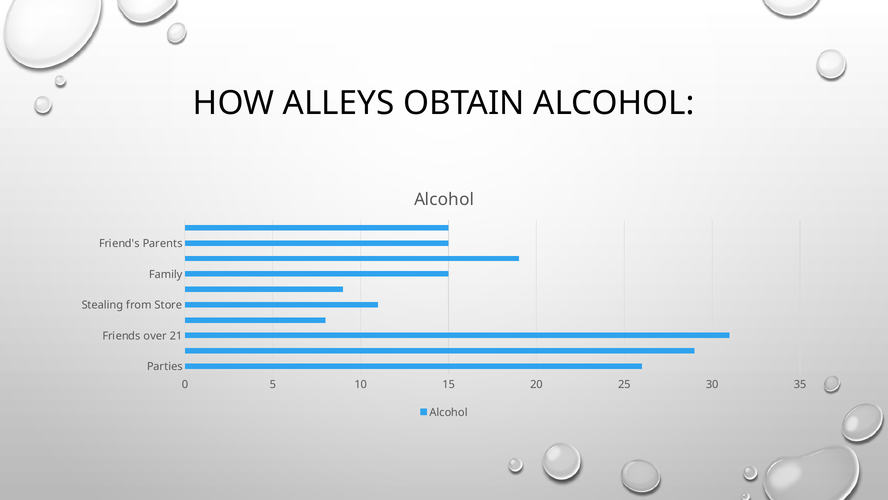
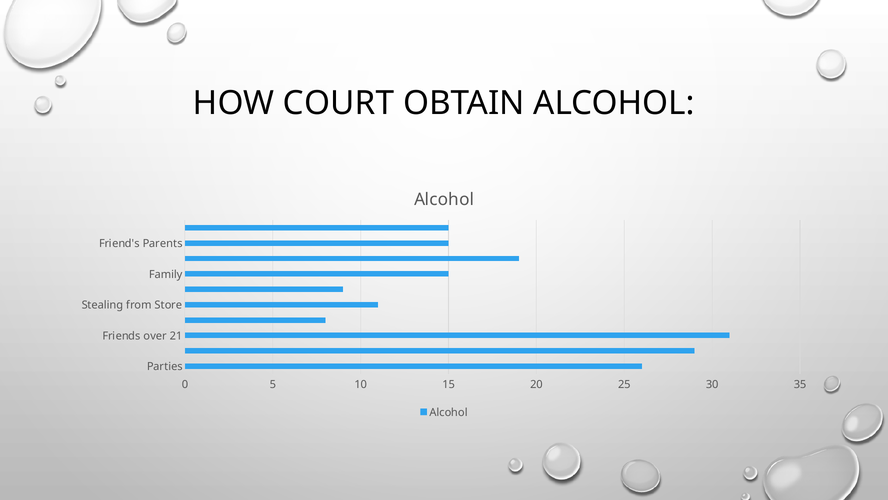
ALLEYS: ALLEYS -> COURT (339, 103)
